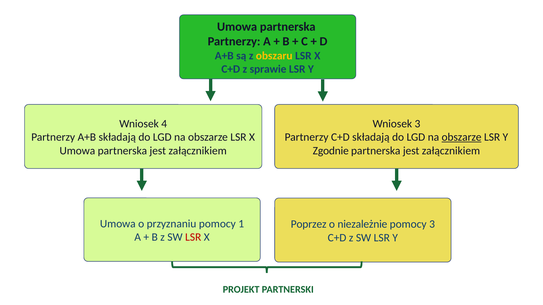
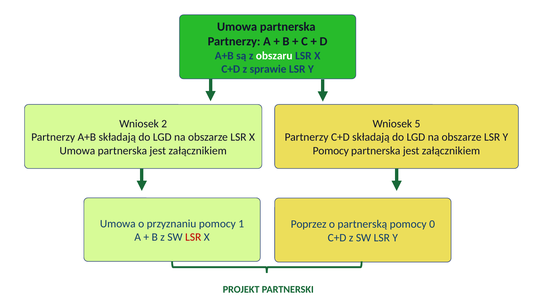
obszaru colour: yellow -> white (274, 56)
4: 4 -> 2 (164, 124)
Wniosek 3: 3 -> 5 (417, 124)
obszarze underline: present -> none (462, 137)
Zgodnie: Zgodnie -> Pomocy (331, 151)
niezależnie: niezależnie -> partnerską (362, 224)
pomocy 3: 3 -> 0 (432, 224)
